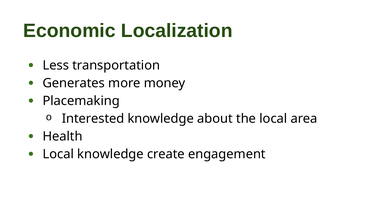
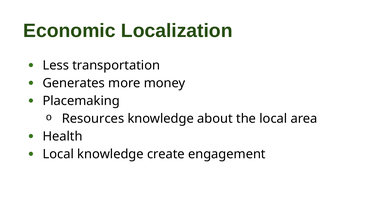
Interested: Interested -> Resources (93, 119)
